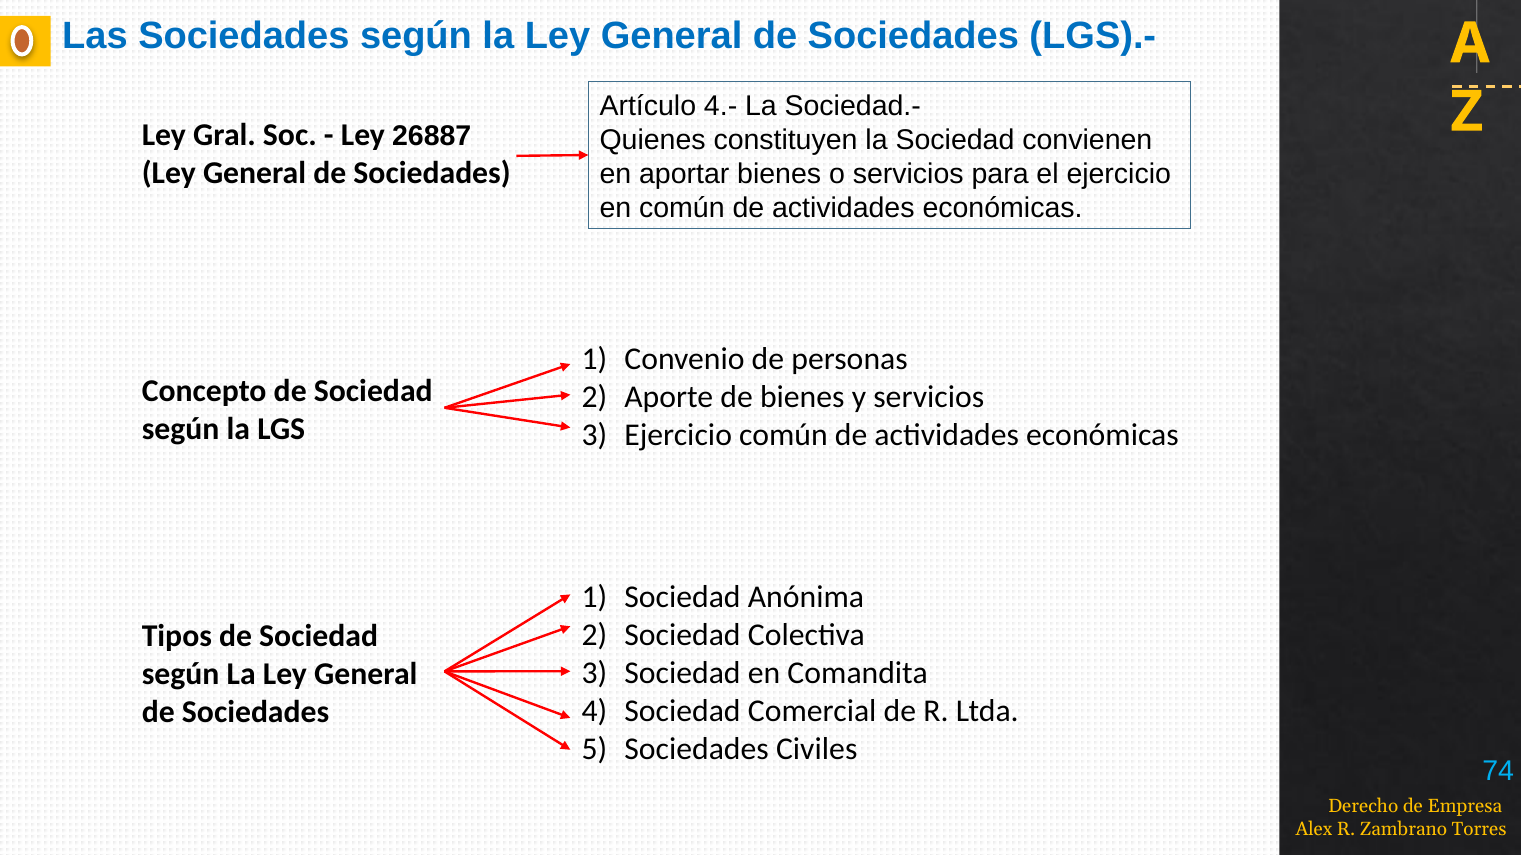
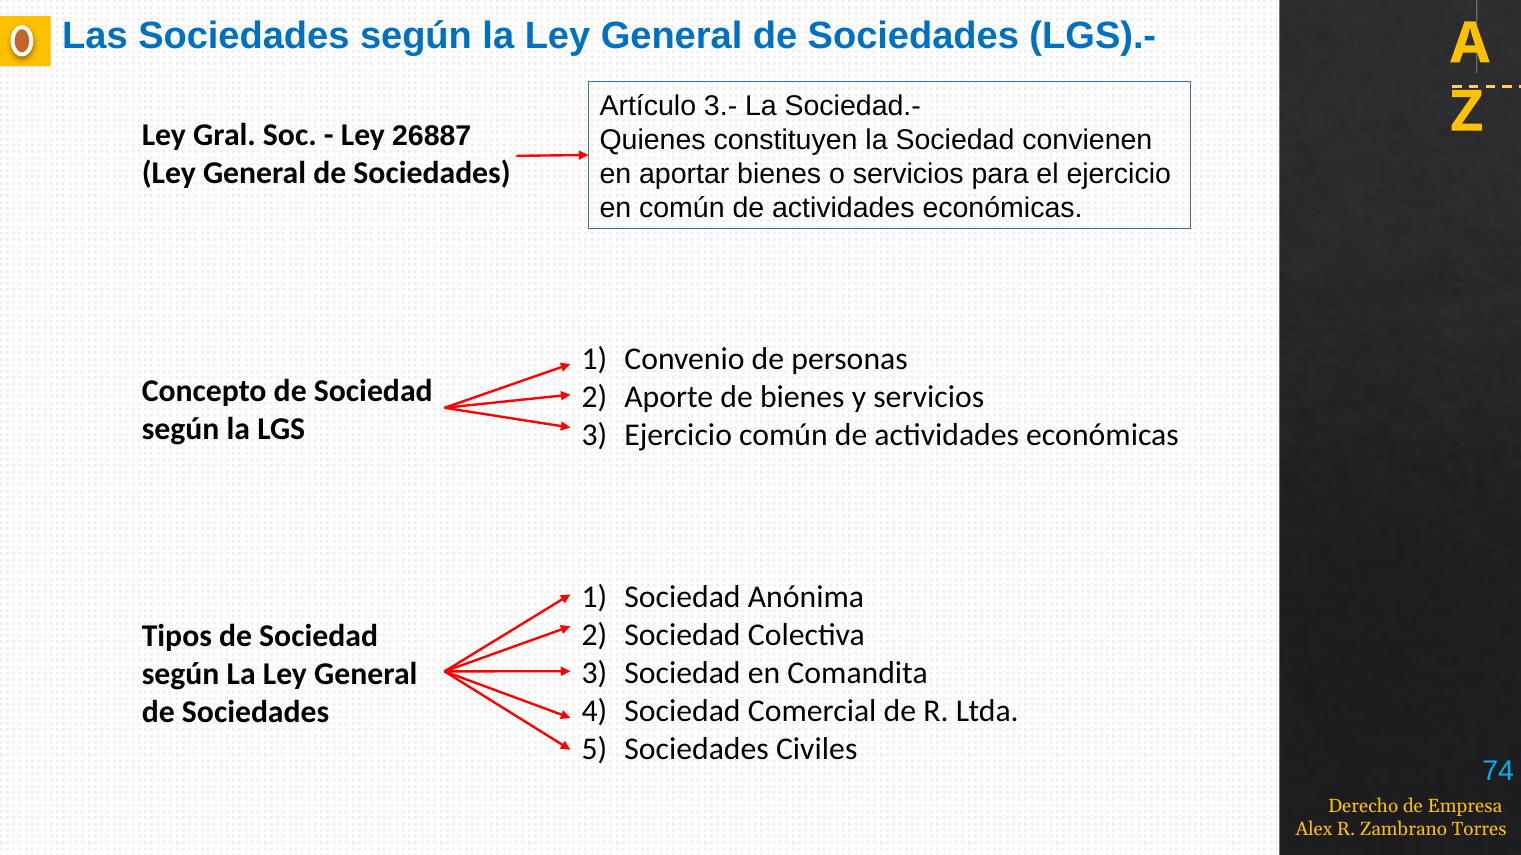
4.-: 4.- -> 3.- (721, 106)
